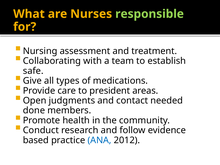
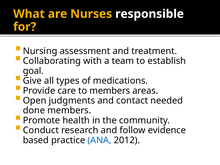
responsible colour: light green -> white (150, 14)
safe: safe -> goal (33, 71)
to president: president -> members (110, 91)
